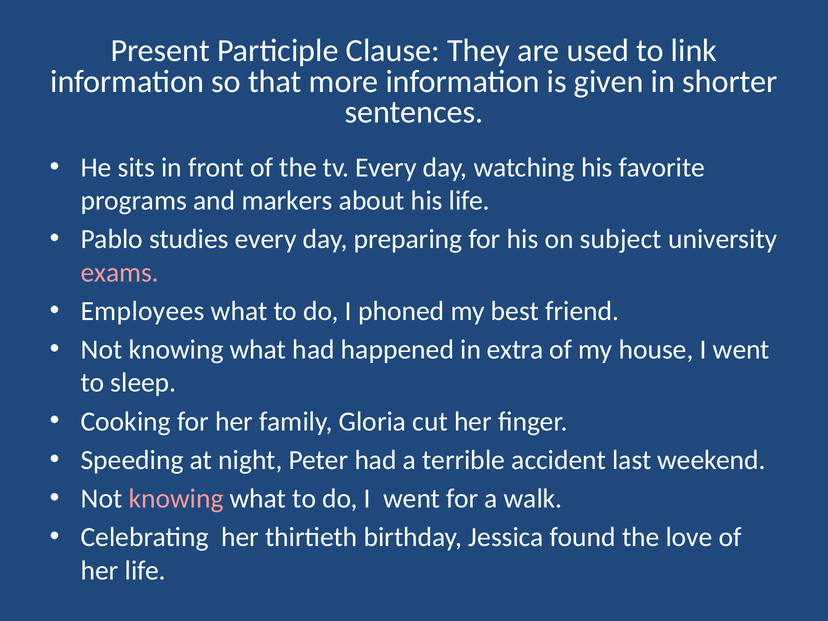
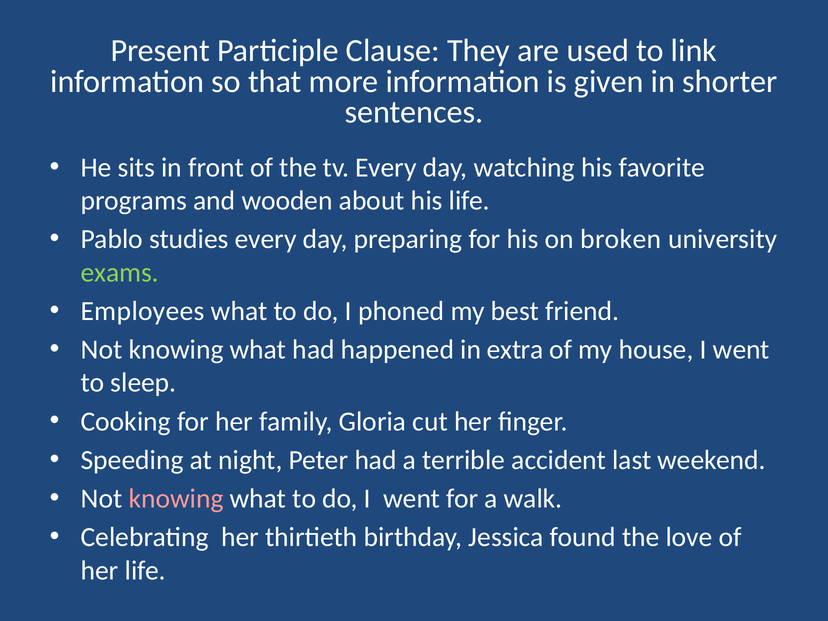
markers: markers -> wooden (287, 201)
subject: subject -> broken (621, 239)
exams colour: pink -> light green (120, 272)
